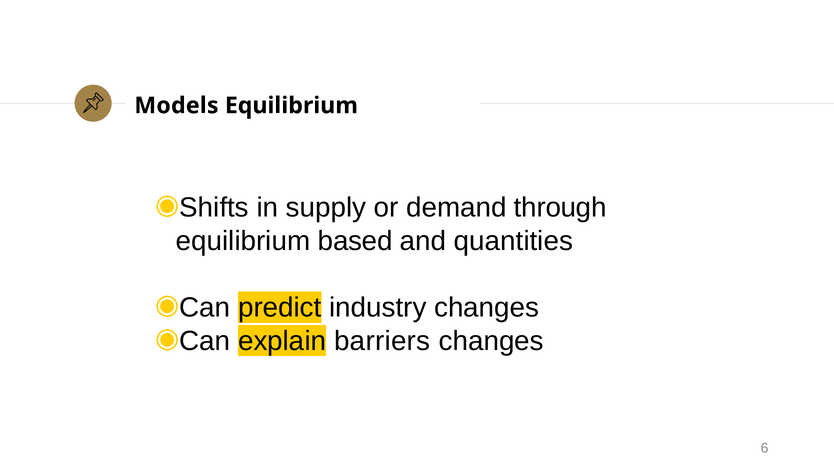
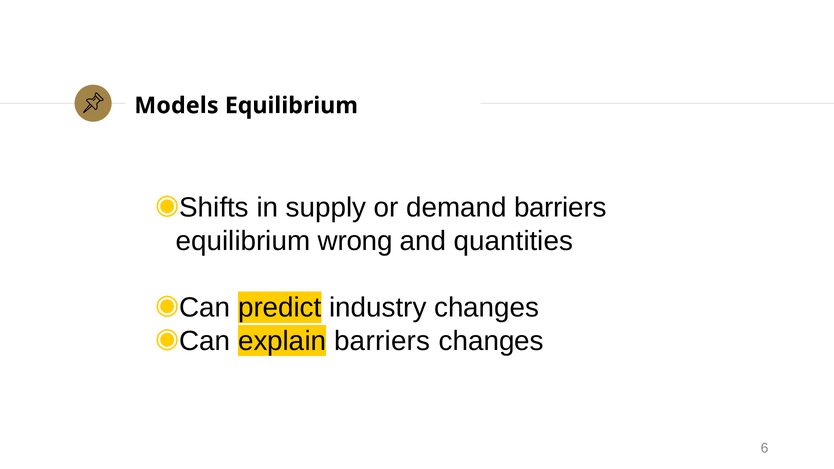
demand through: through -> barriers (560, 208)
based: based -> wrong (355, 241)
